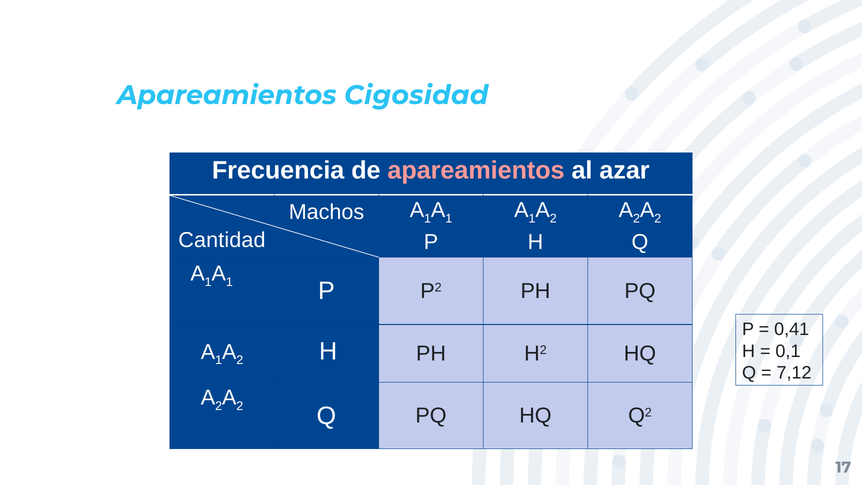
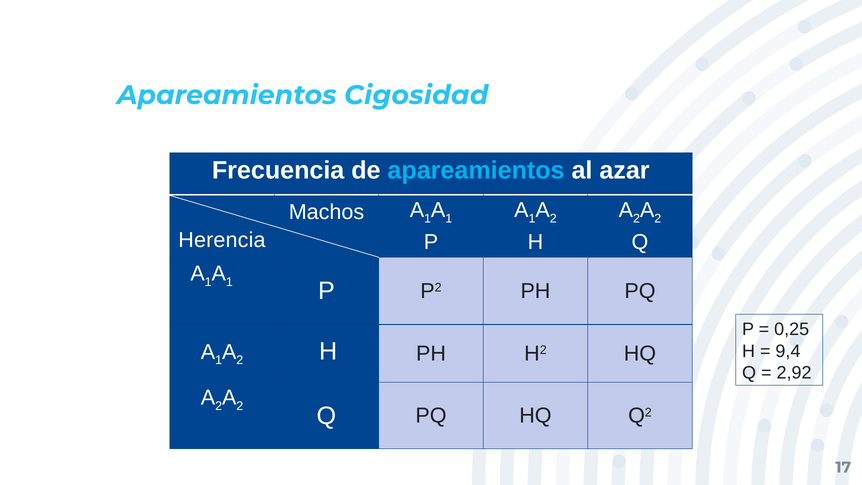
apareamientos colour: pink -> light blue (476, 171)
Cantidad: Cantidad -> Herencia (222, 240)
0,41: 0,41 -> 0,25 (792, 329)
0,1: 0,1 -> 9,4 (788, 351)
7,12: 7,12 -> 2,92 (794, 373)
